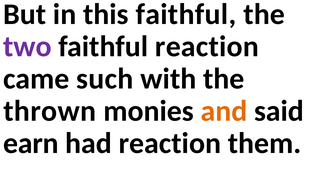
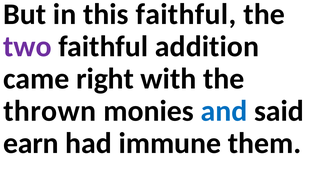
faithful reaction: reaction -> addition (207, 46)
such: such -> right (105, 79)
and colour: orange -> blue (224, 111)
had reaction: reaction -> immune (170, 143)
